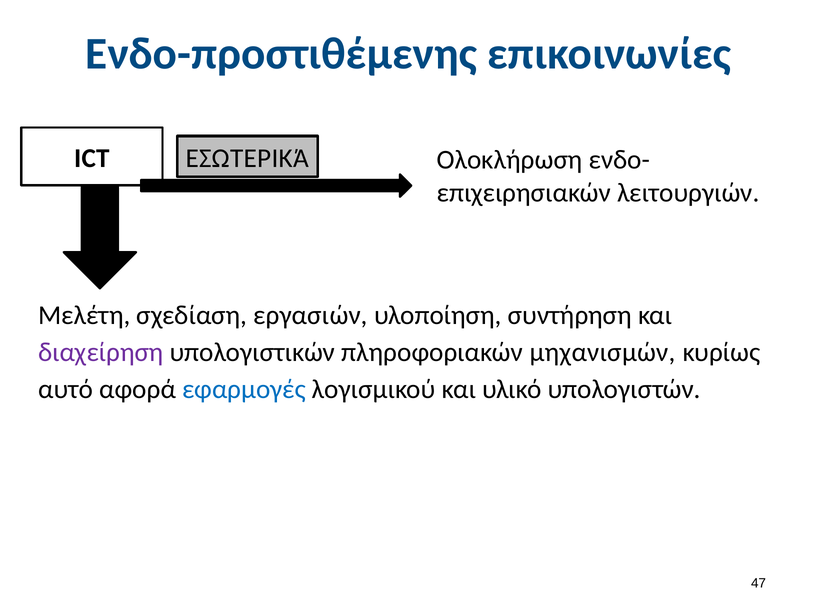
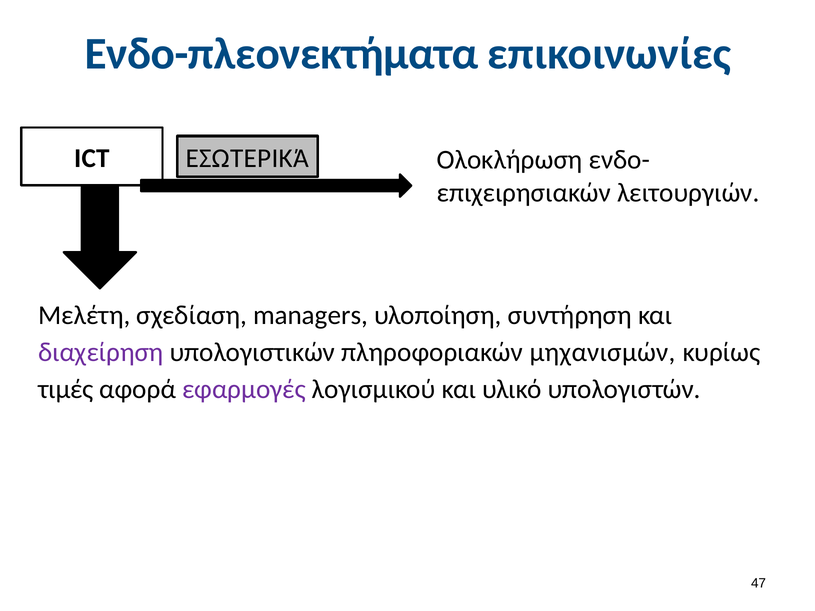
Ενδο-προστιθέμενης: Ενδο-προστιθέμενης -> Ενδο-πλεονεκτήματα (282, 54)
εργασιών: εργασιών -> managers (310, 315)
αυτό: αυτό -> τιμές (66, 390)
εφαρμογές colour: blue -> purple (244, 390)
